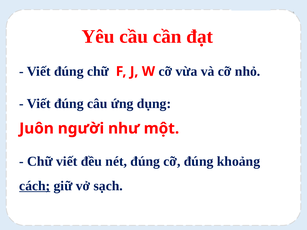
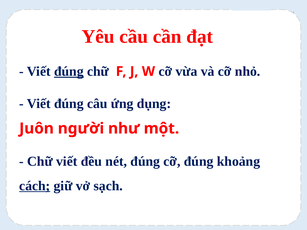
đúng underline: none -> present (69, 71)
